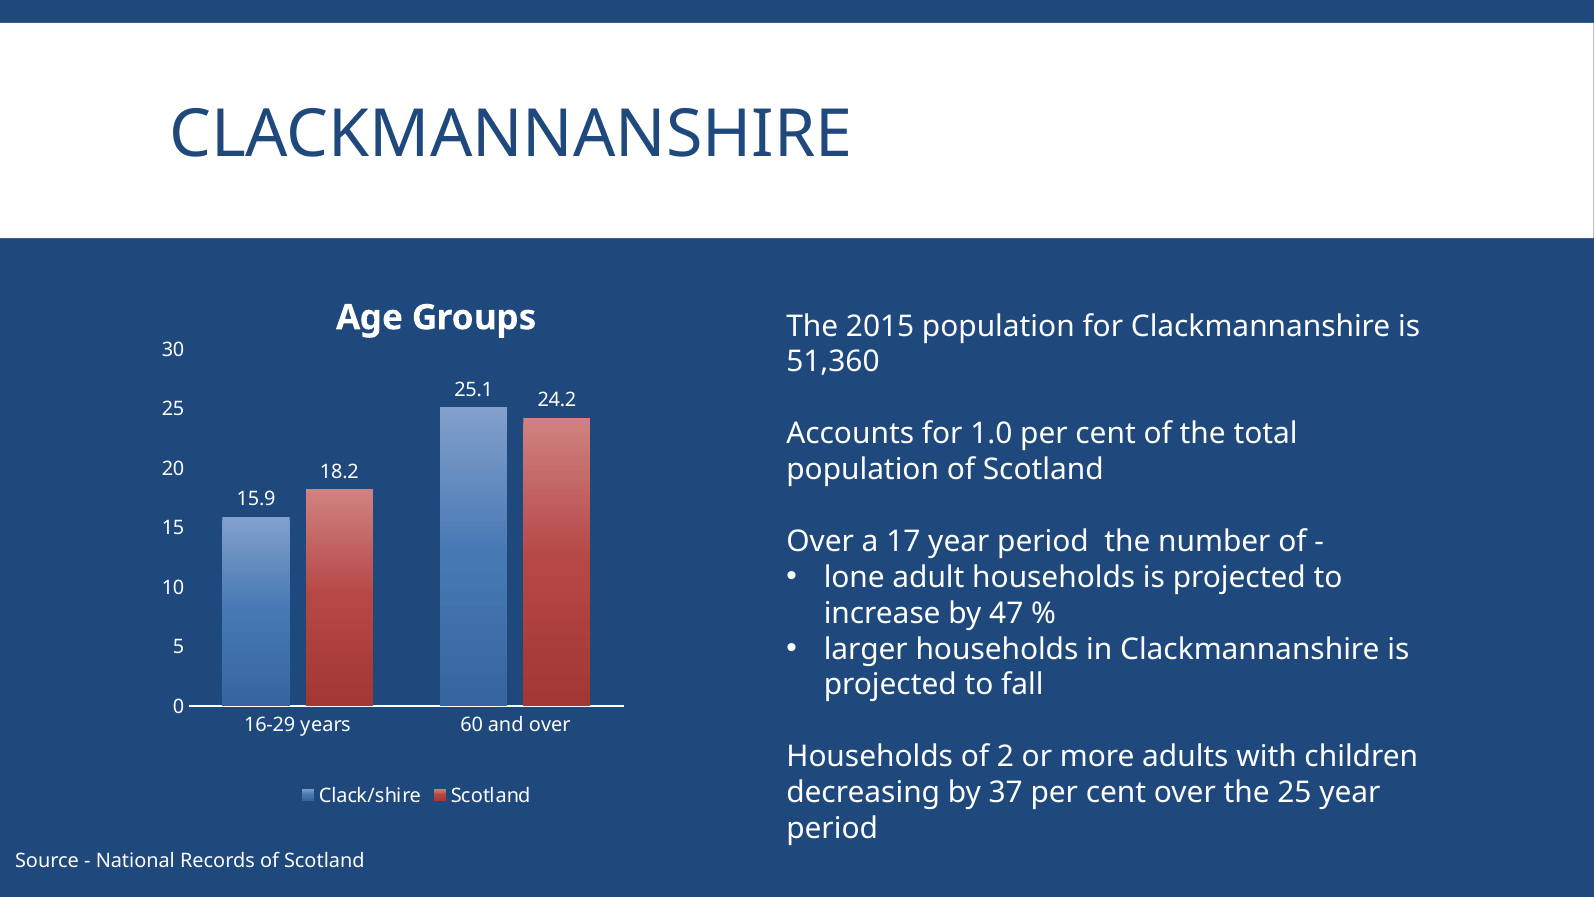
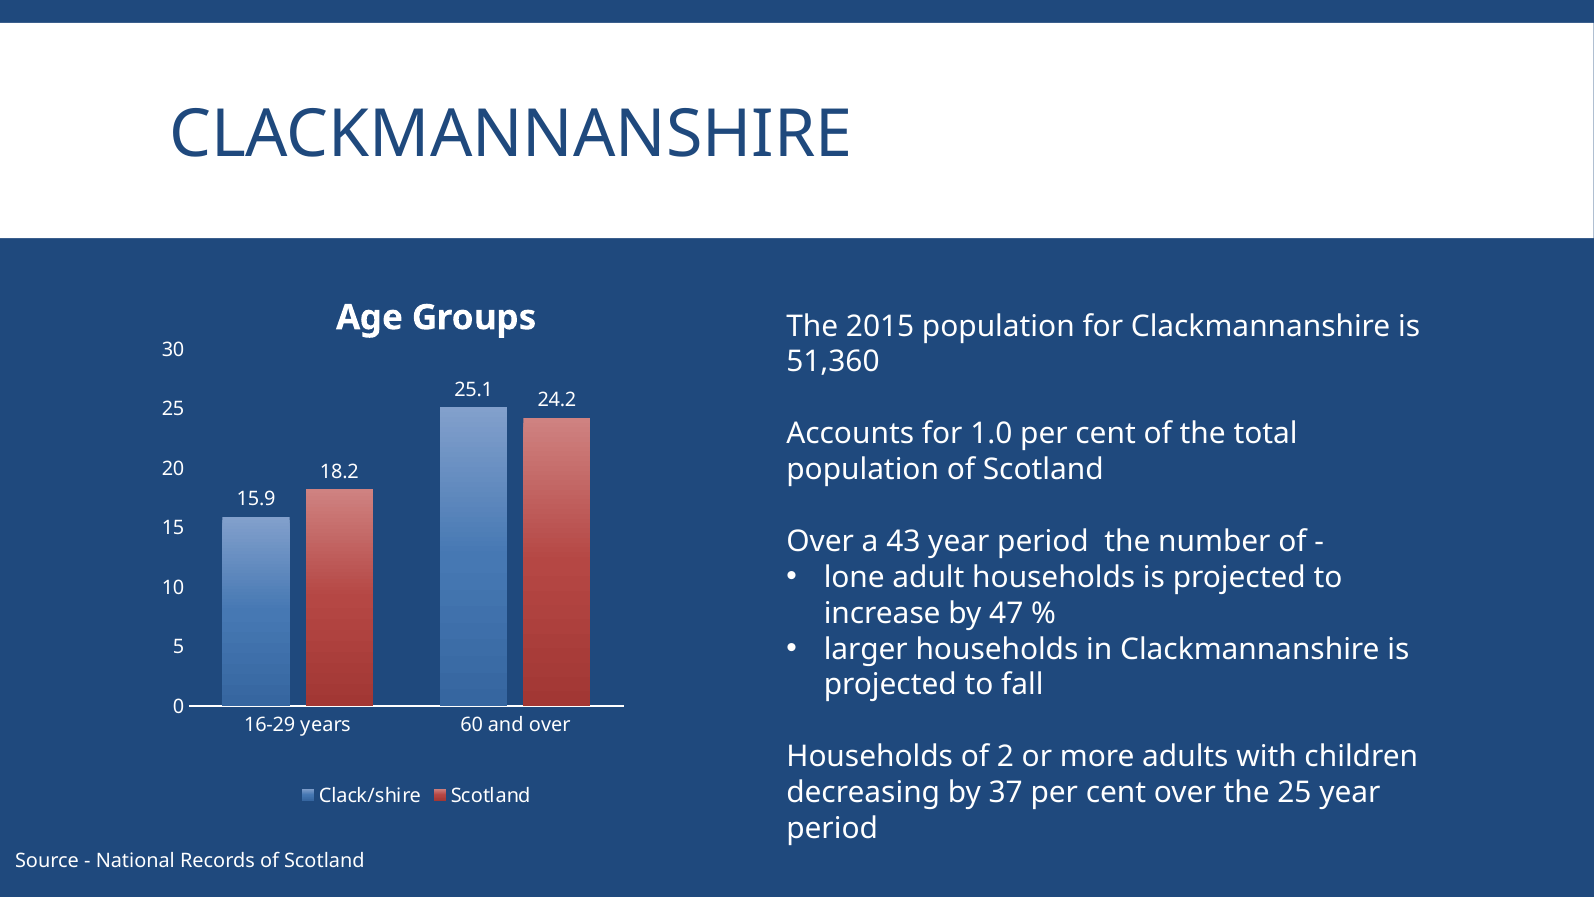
17: 17 -> 43 (903, 541)
